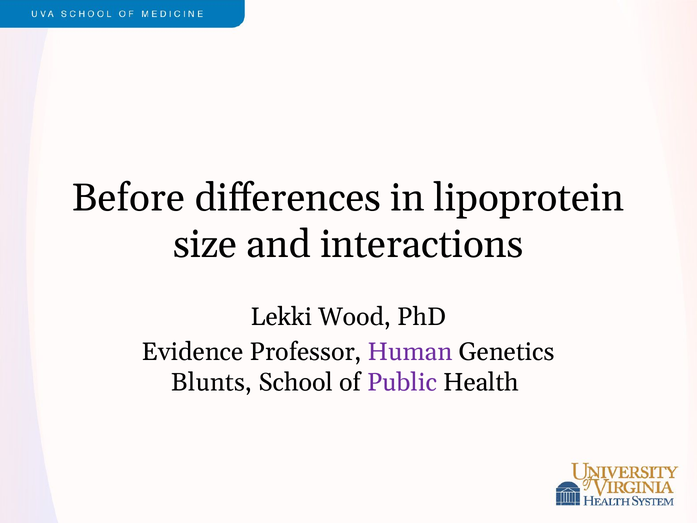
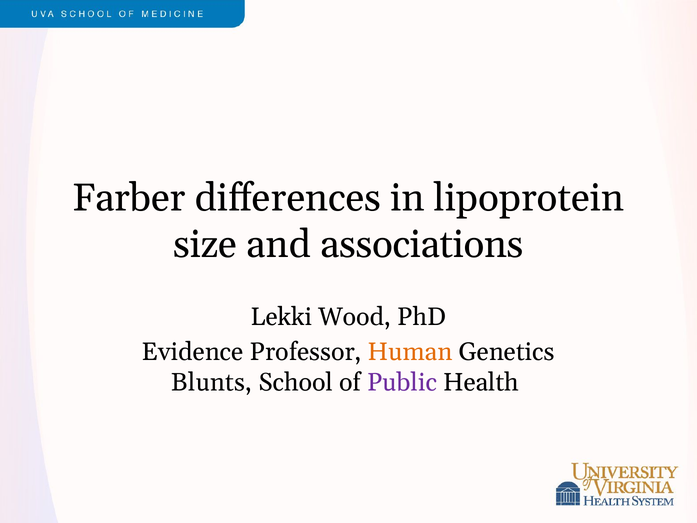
Before: Before -> Farber (129, 198)
interactions: interactions -> associations (422, 244)
Human colour: purple -> orange (410, 352)
